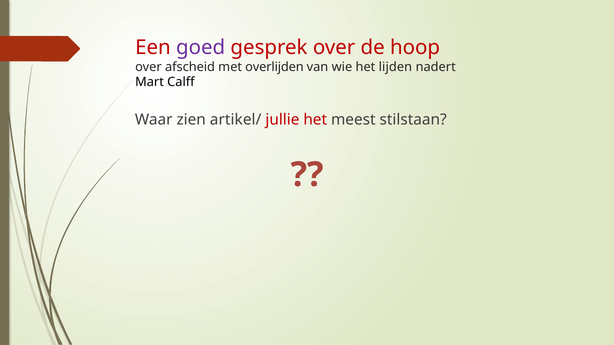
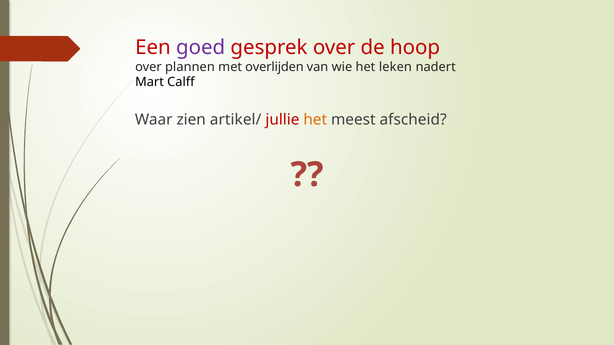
afscheid: afscheid -> plannen (190, 67)
lijden: lijden -> leken (395, 67)
het colour: red -> orange (315, 120)
stilstaan: stilstaan -> afscheid (413, 120)
